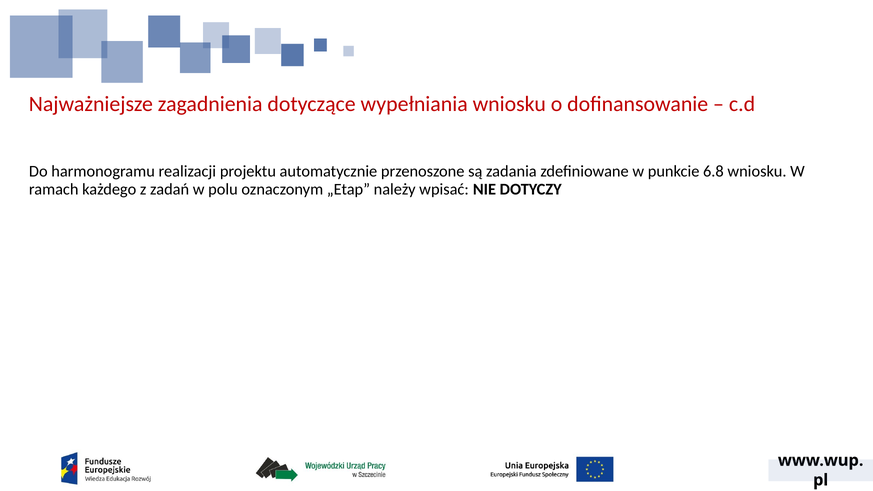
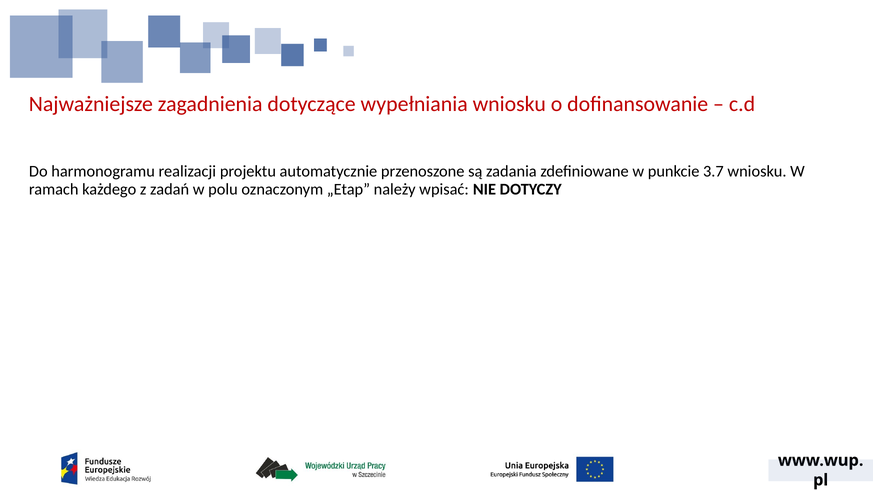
6.8: 6.8 -> 3.7 (713, 171)
